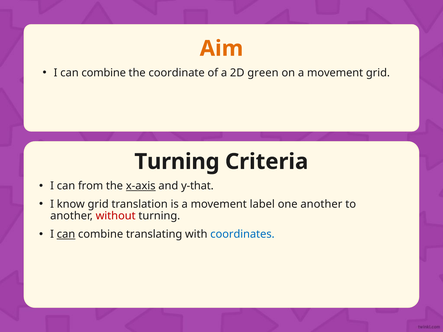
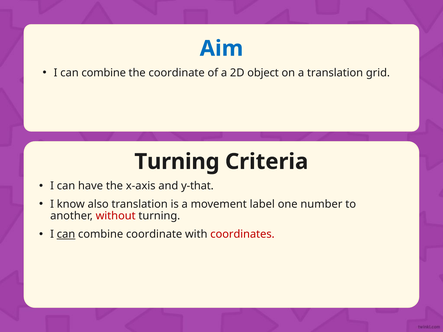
Aim colour: orange -> blue (221, 49)
green: green -> object (263, 73)
on a movement: movement -> translation (335, 73)
from: from -> have (91, 186)
x-axis underline: present -> none (141, 186)
know grid: grid -> also (98, 204)
one another: another -> number (321, 204)
combine translating: translating -> coordinate (154, 234)
coordinates colour: blue -> red (242, 234)
